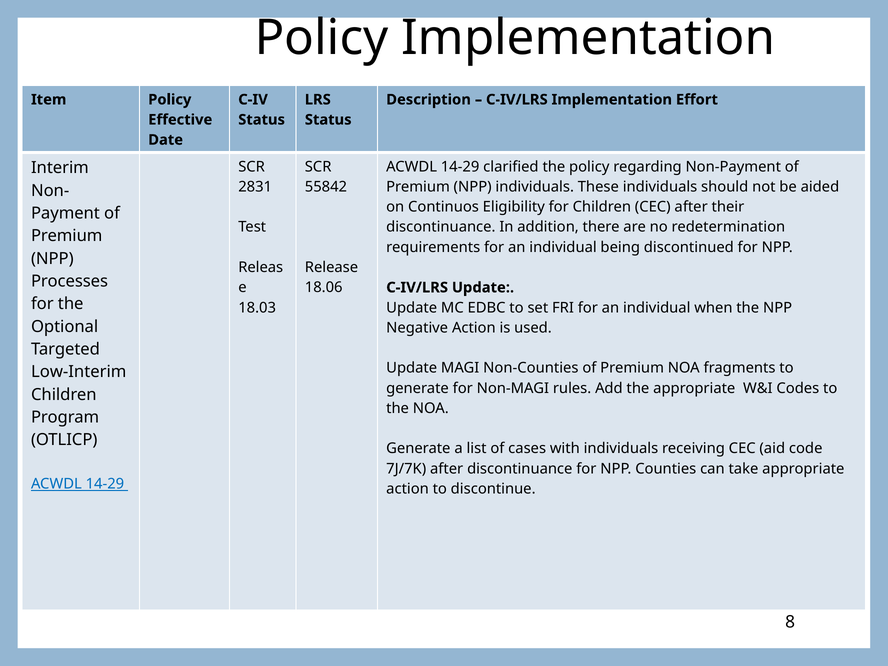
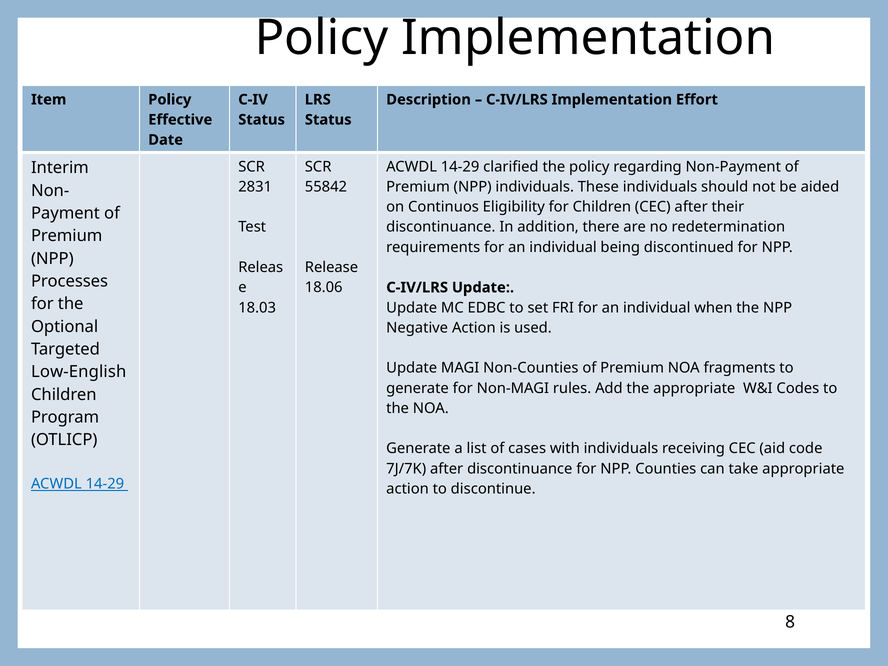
Low-Interim: Low-Interim -> Low-English (79, 372)
